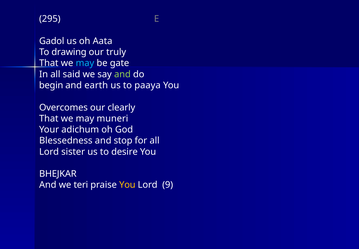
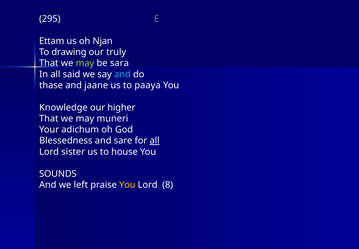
Gadol: Gadol -> Ettam (52, 41)
Aata: Aata -> Njan (103, 41)
may colour: light blue -> light green (85, 63)
gate: gate -> sara (119, 63)
and colour: light green -> light blue (122, 74)
begin: begin -> thase (51, 85)
earth: earth -> jaane (96, 85)
Overcomes: Overcomes -> Knowledge (63, 107)
clearly: clearly -> higher (121, 107)
stop: stop -> sare (123, 140)
all underline: none -> present (155, 140)
desire: desire -> house (124, 151)
BHEJKAR: BHEJKAR -> SOUNDS (58, 174)
teri: teri -> left (81, 185)
9: 9 -> 8 (168, 185)
